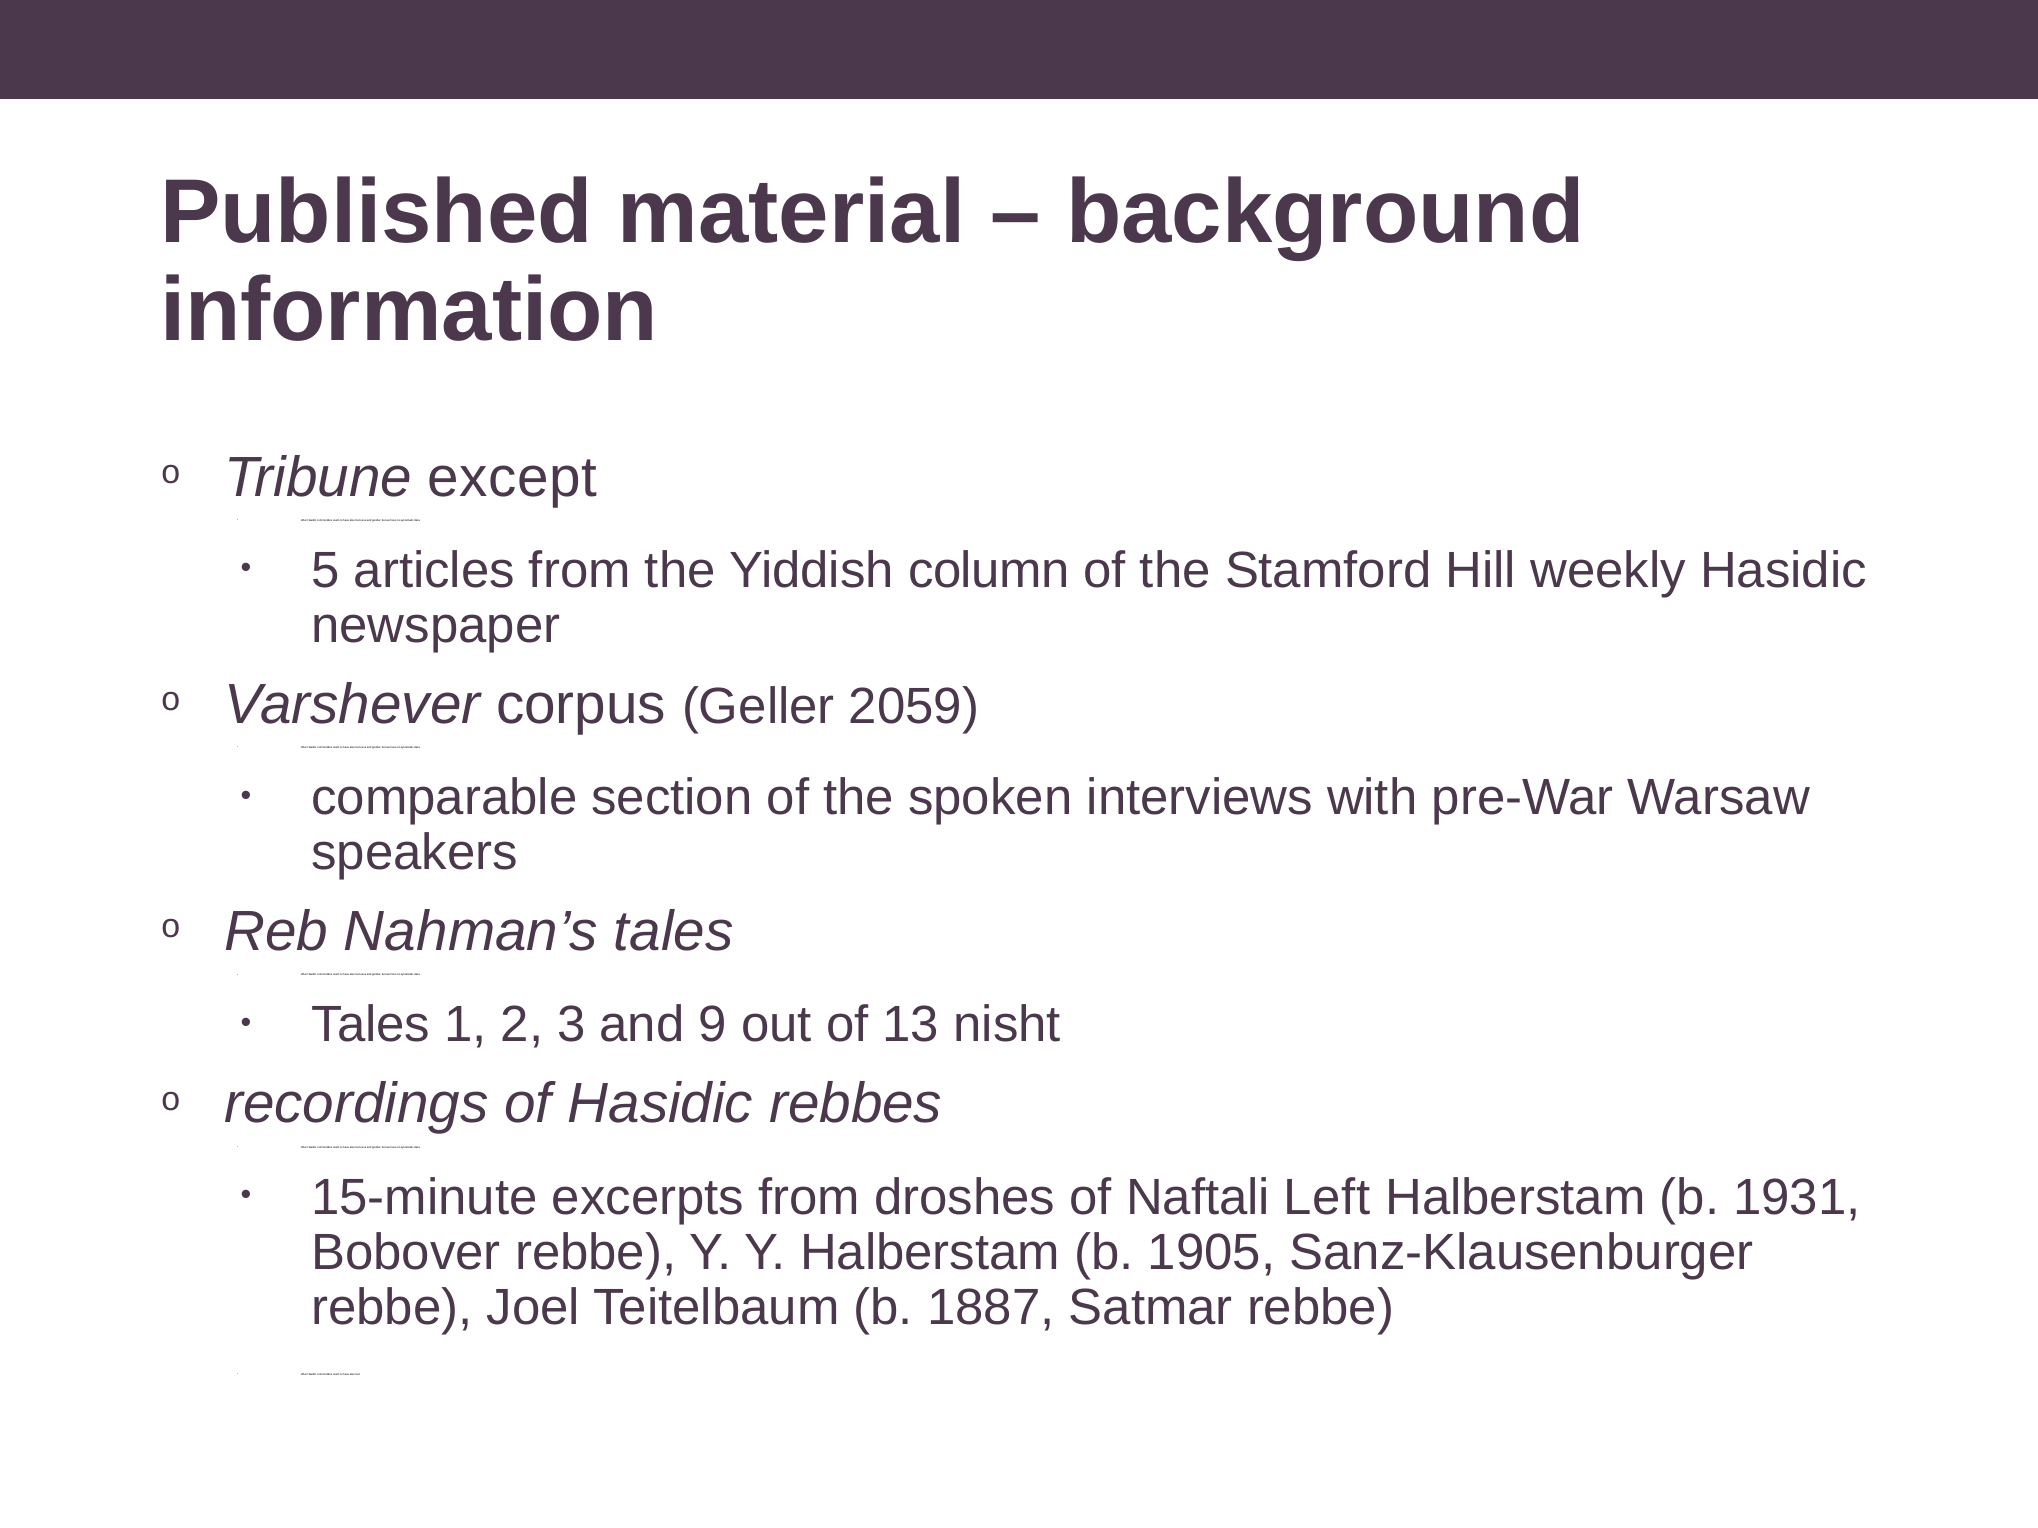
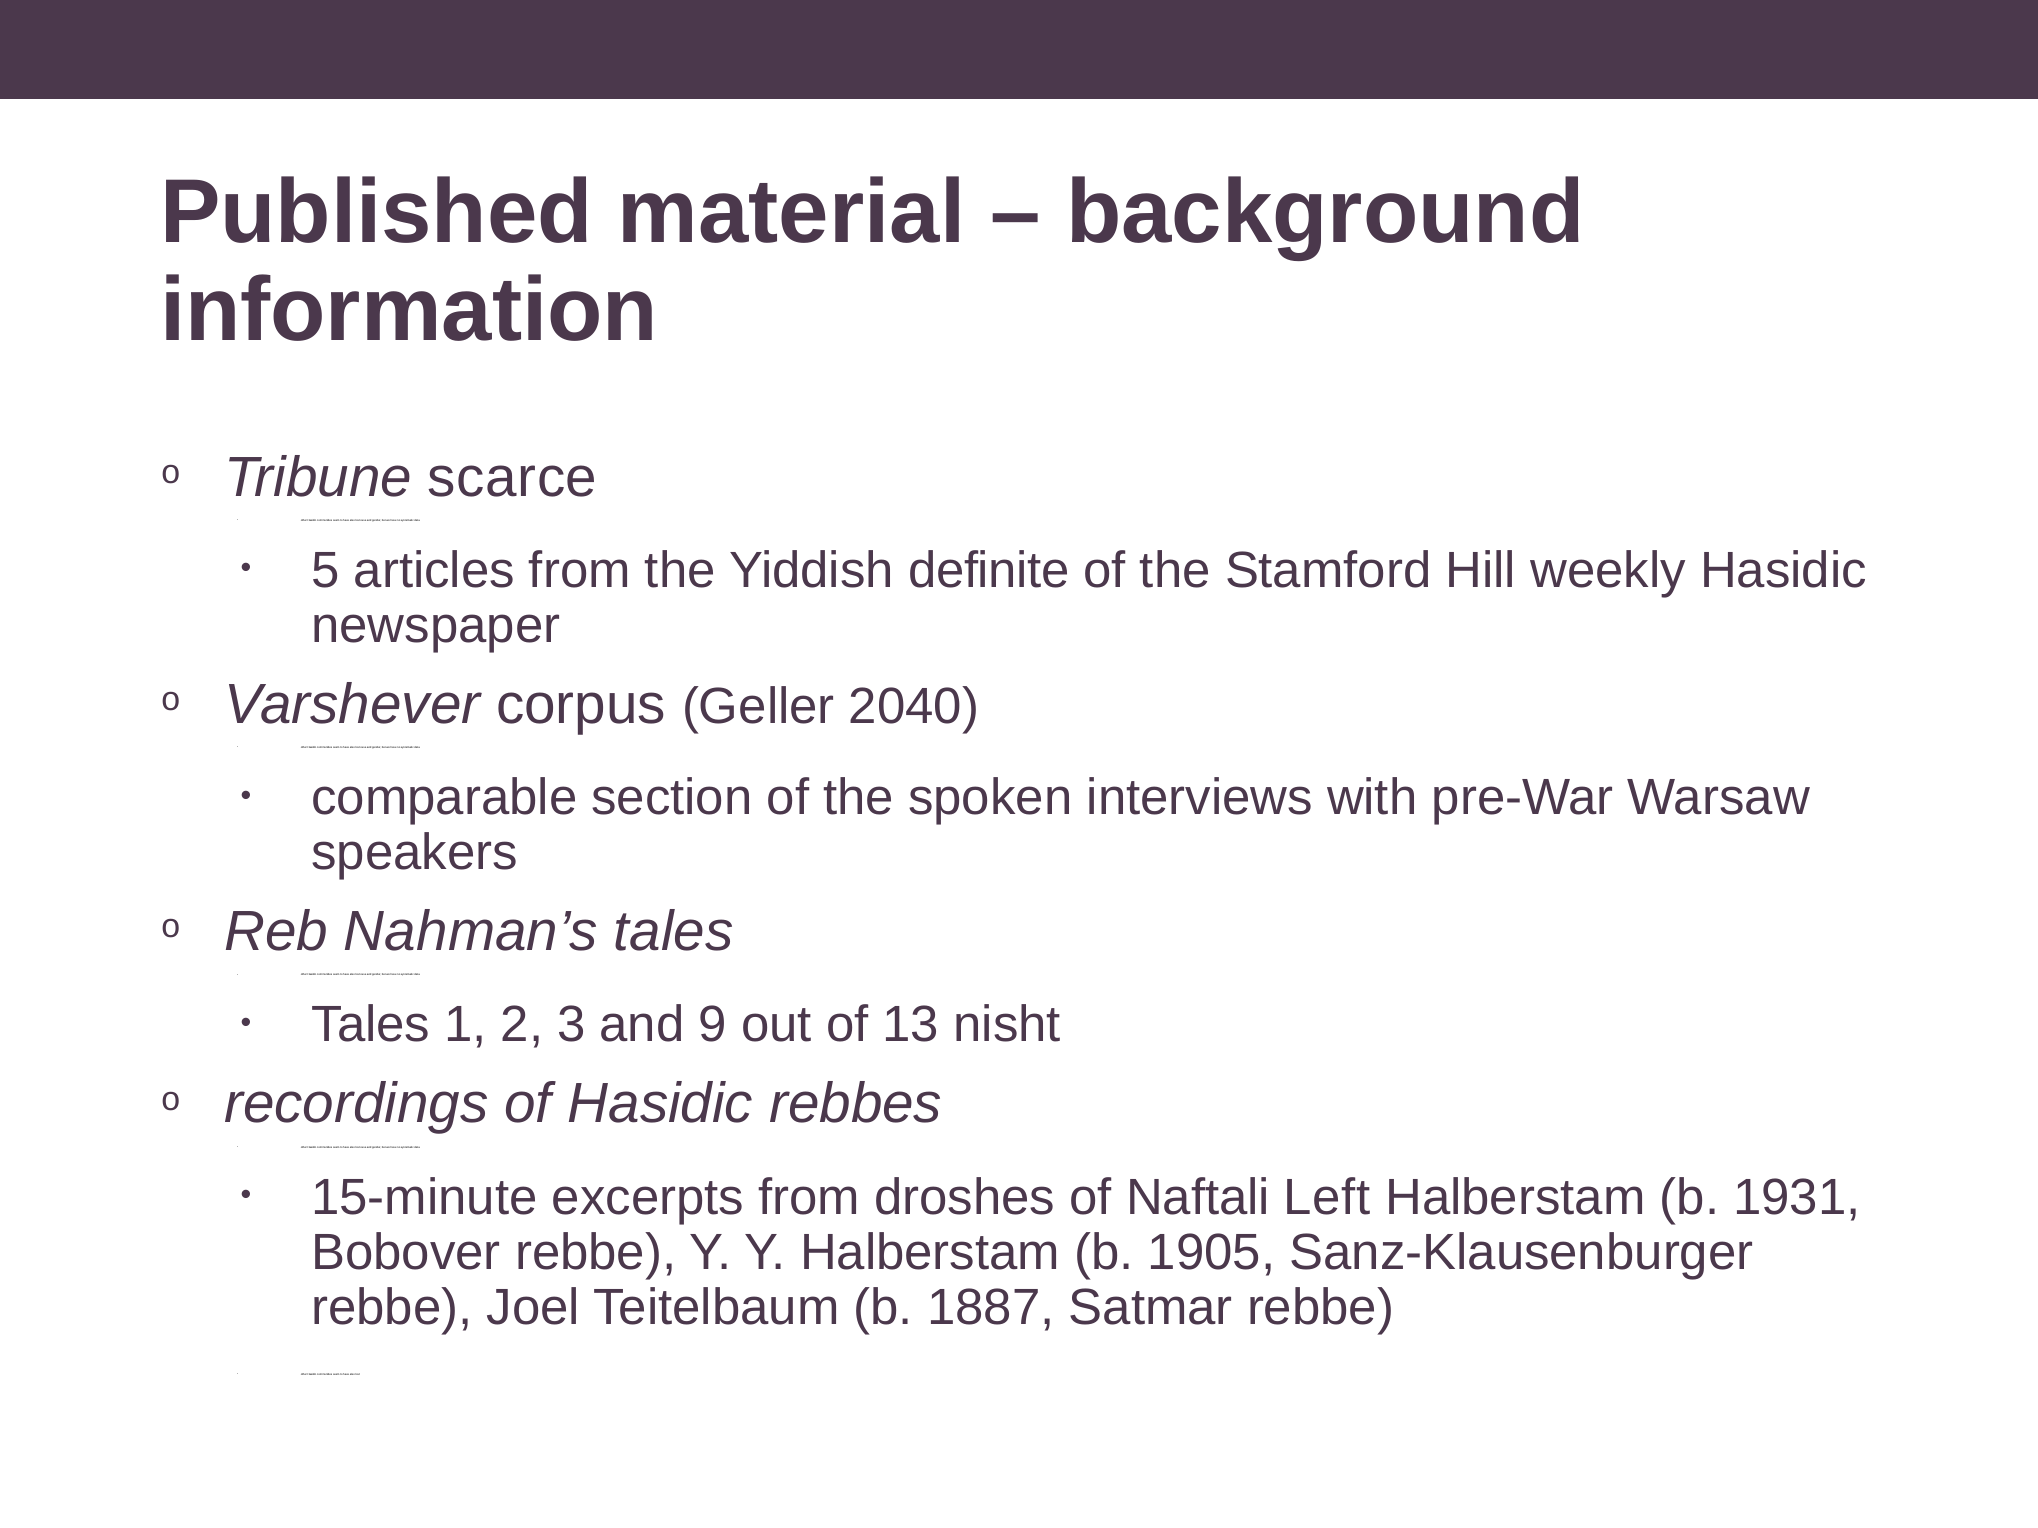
except: except -> scarce (513, 477)
column: column -> definite (989, 571)
2059: 2059 -> 2040 (914, 707)
